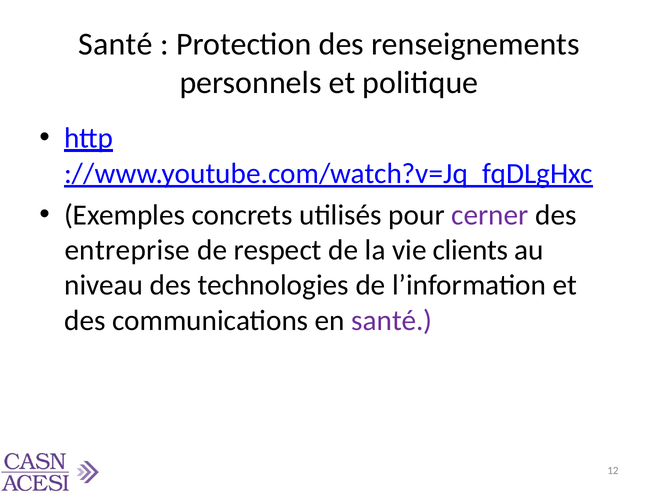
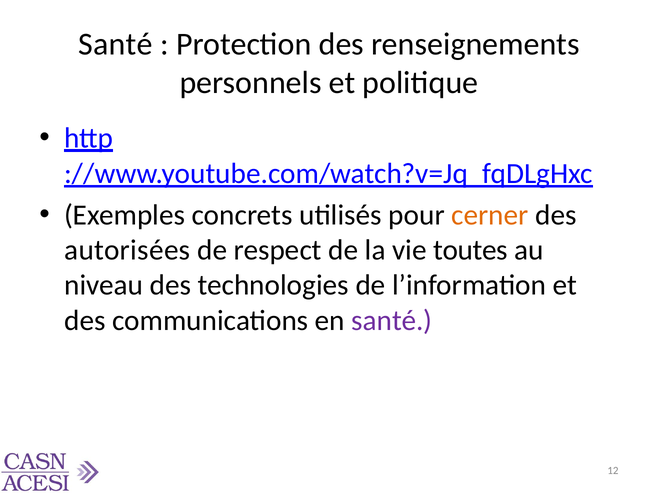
cerner colour: purple -> orange (490, 215)
entreprise: entreprise -> autorisées (127, 250)
clients: clients -> toutes (470, 250)
